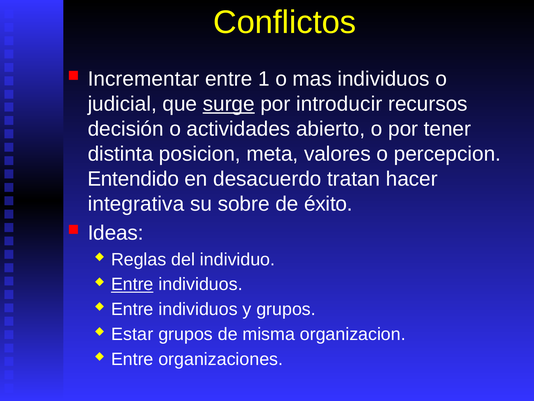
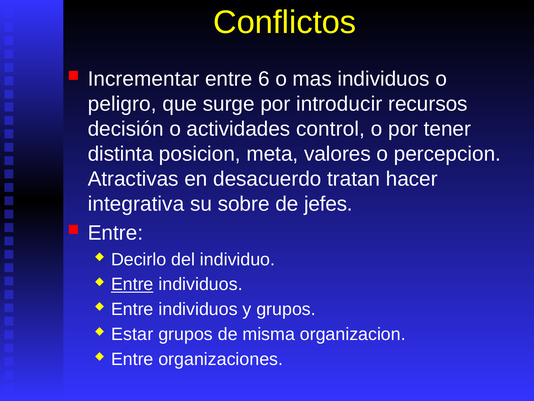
1: 1 -> 6 (264, 79)
judicial: judicial -> peligro (122, 104)
surge underline: present -> none (229, 104)
abierto: abierto -> control (331, 129)
Entendido: Entendido -> Atractivas (133, 179)
éxito: éxito -> jefes (328, 204)
Ideas: Ideas -> Entre (115, 233)
Reglas: Reglas -> Decirlo (139, 259)
